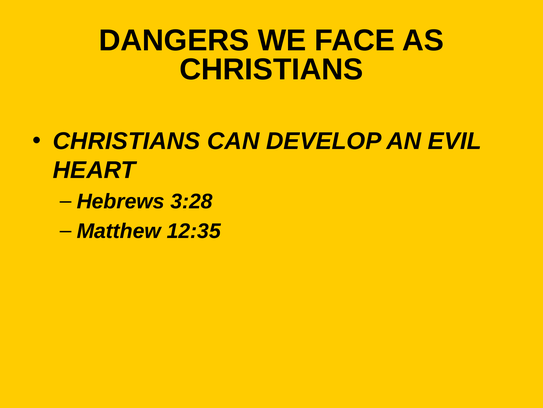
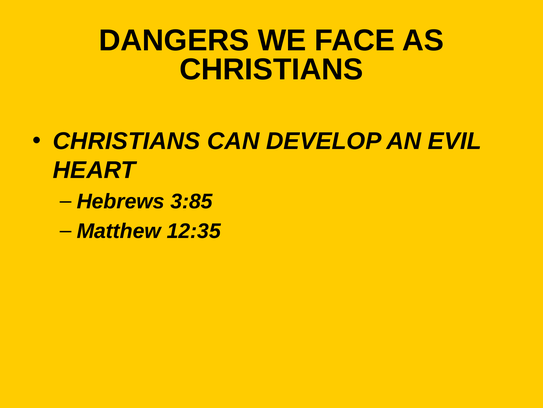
3:28: 3:28 -> 3:85 (191, 201)
